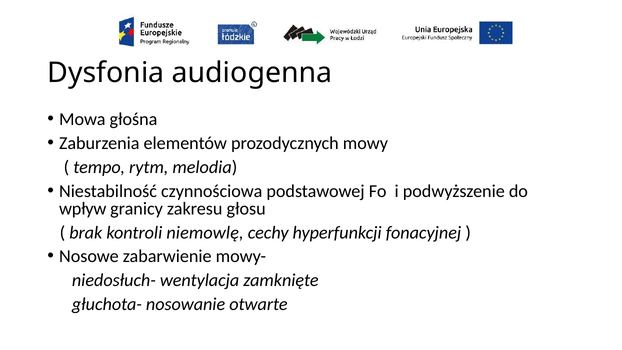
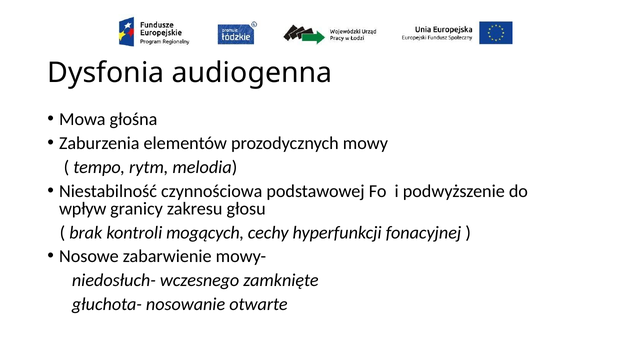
niemowlę: niemowlę -> mogących (205, 232)
wentylacja: wentylacja -> wczesnego (200, 280)
